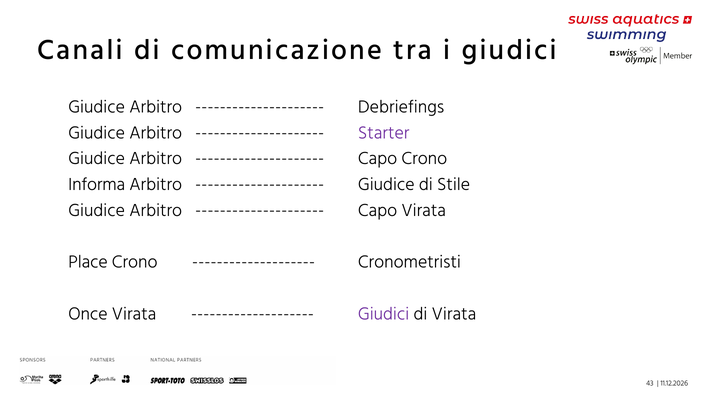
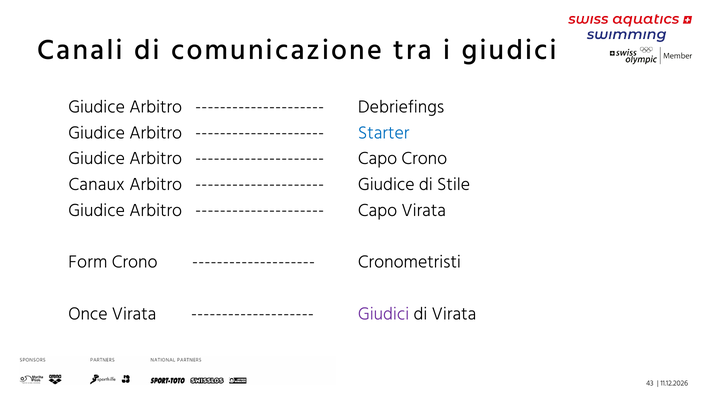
Starter colour: purple -> blue (384, 133)
Informa: Informa -> Canaux (97, 184)
Place: Place -> Form (88, 262)
